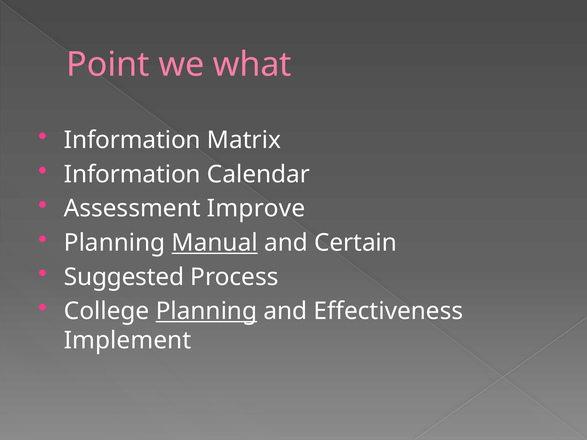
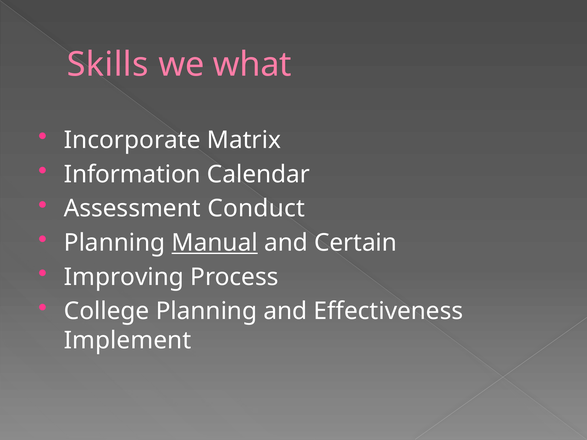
Point: Point -> Skills (108, 64)
Information: Information -> Incorporate (132, 140)
Improve: Improve -> Conduct (256, 209)
Suggested: Suggested -> Improving (124, 277)
Planning underline: present -> none (206, 311)
